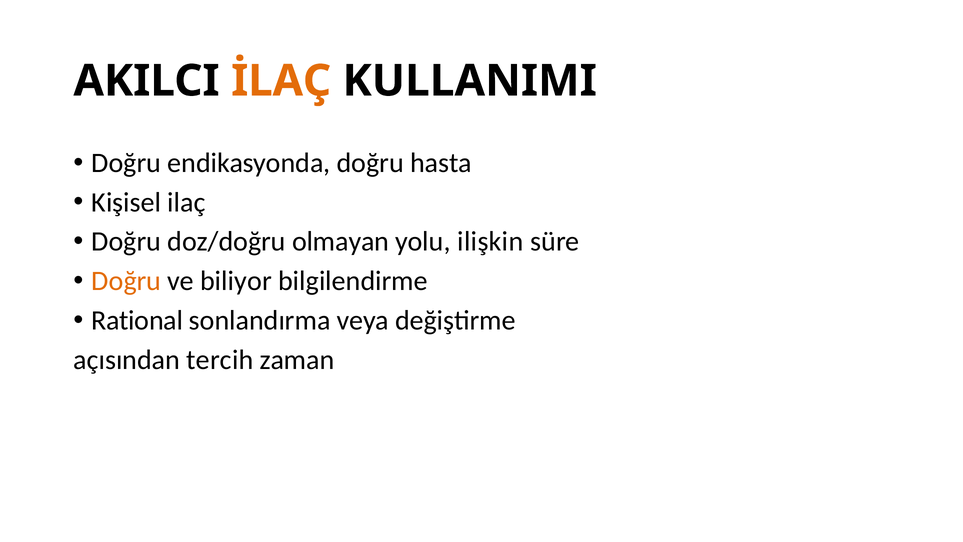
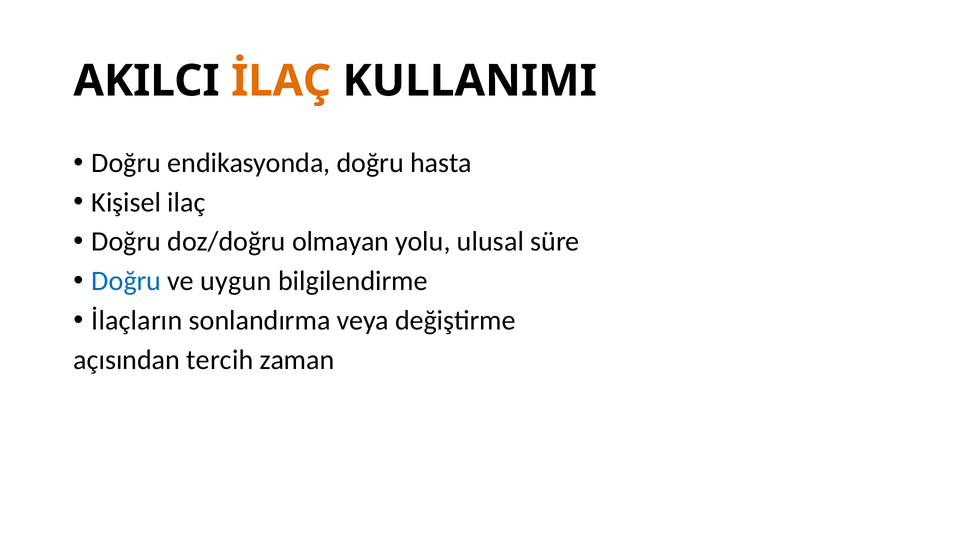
ilişkin: ilişkin -> ulusal (490, 242)
Doğru colour: orange -> blue (126, 281)
biliyor: biliyor -> uygun (236, 281)
Rational: Rational -> İlaçların (137, 320)
